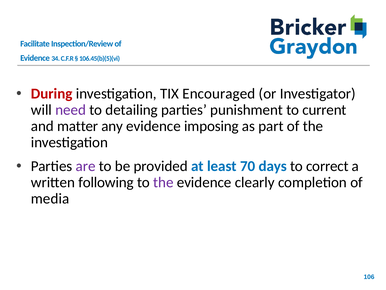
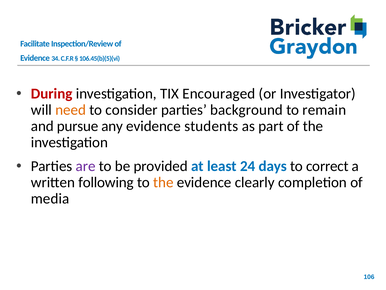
need colour: purple -> orange (71, 110)
detailing: detailing -> consider (132, 110)
punishment: punishment -> background (247, 110)
current: current -> remain (324, 110)
matter: matter -> pursue (78, 126)
imposing: imposing -> students (211, 126)
70: 70 -> 24 (248, 166)
the colour: purple -> orange (163, 182)
